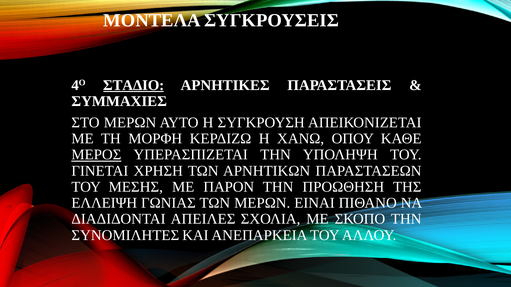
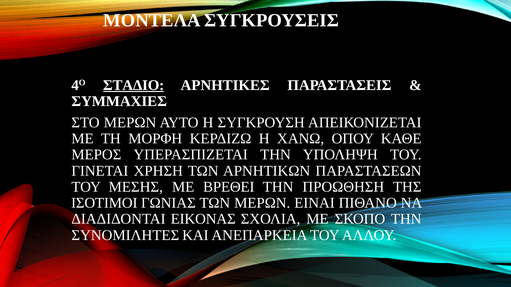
ΜΕΡΟΣ underline: present -> none (96, 155)
ΠΑΡΟΝ: ΠΑΡΟΝ -> ΒΡΕΘΕΙ (229, 187)
ΕΛΛΕΙΨΗ: ΕΛΛΕΙΨΗ -> ΙΣΟΤΙΜΟΙ (104, 203)
ΑΠΕΙΛΕΣ: ΑΠΕΙΛΕΣ -> ΕΙΚΟΝΑΣ (203, 219)
